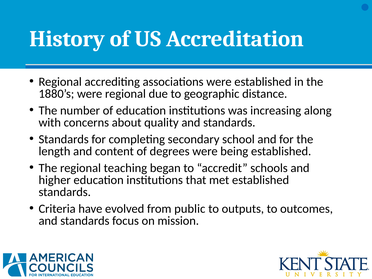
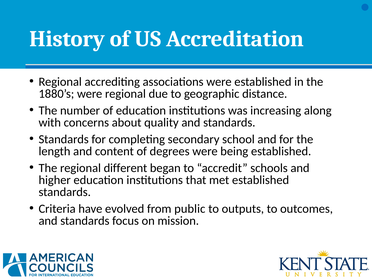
teaching: teaching -> different (125, 168)
